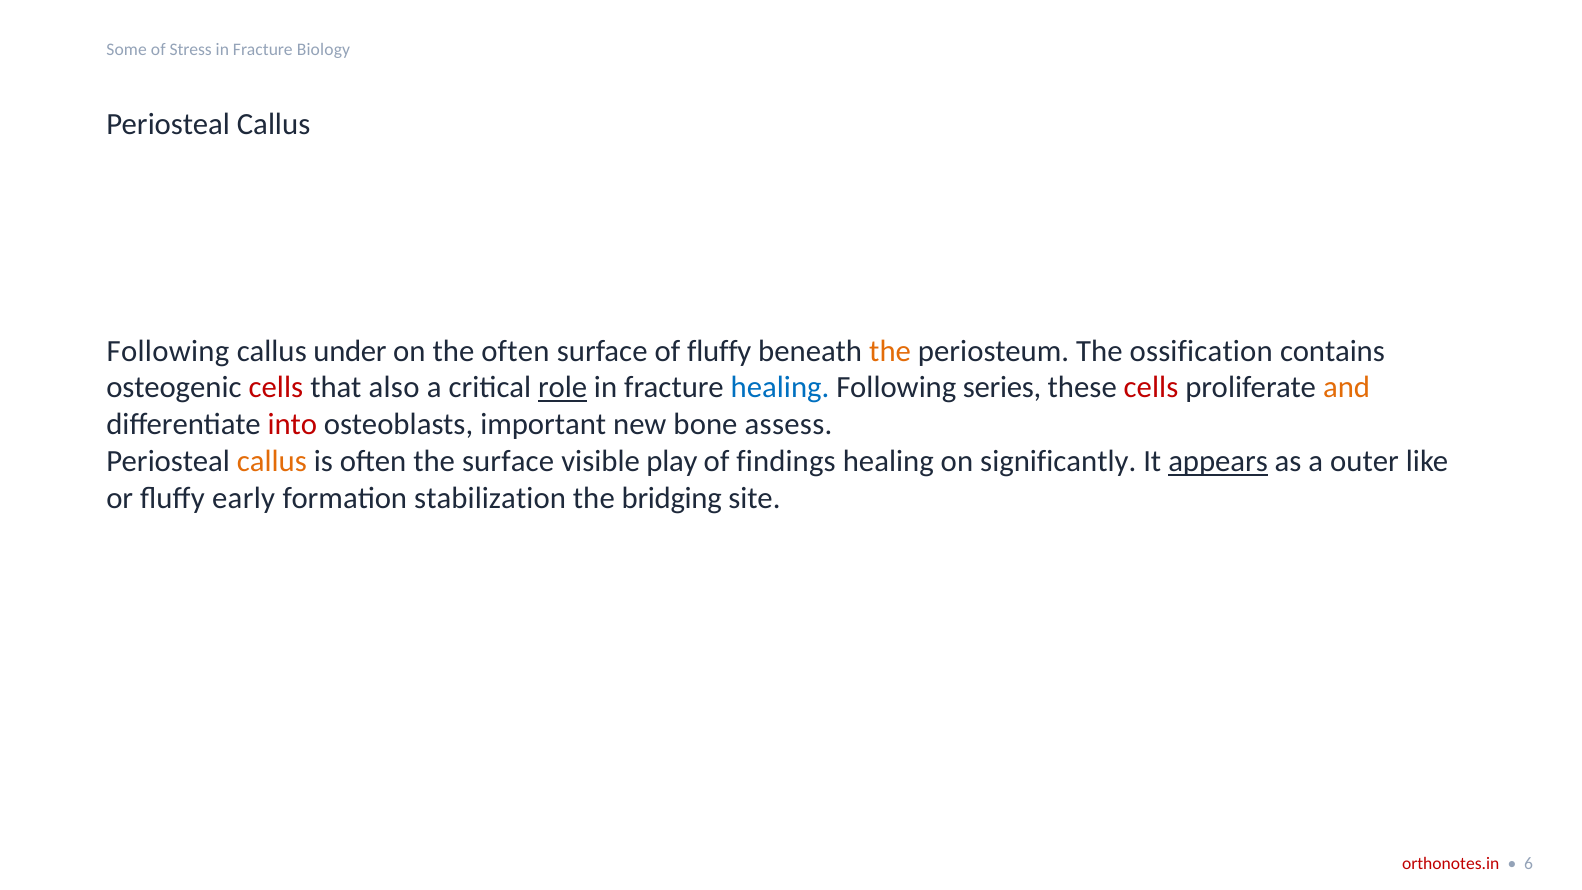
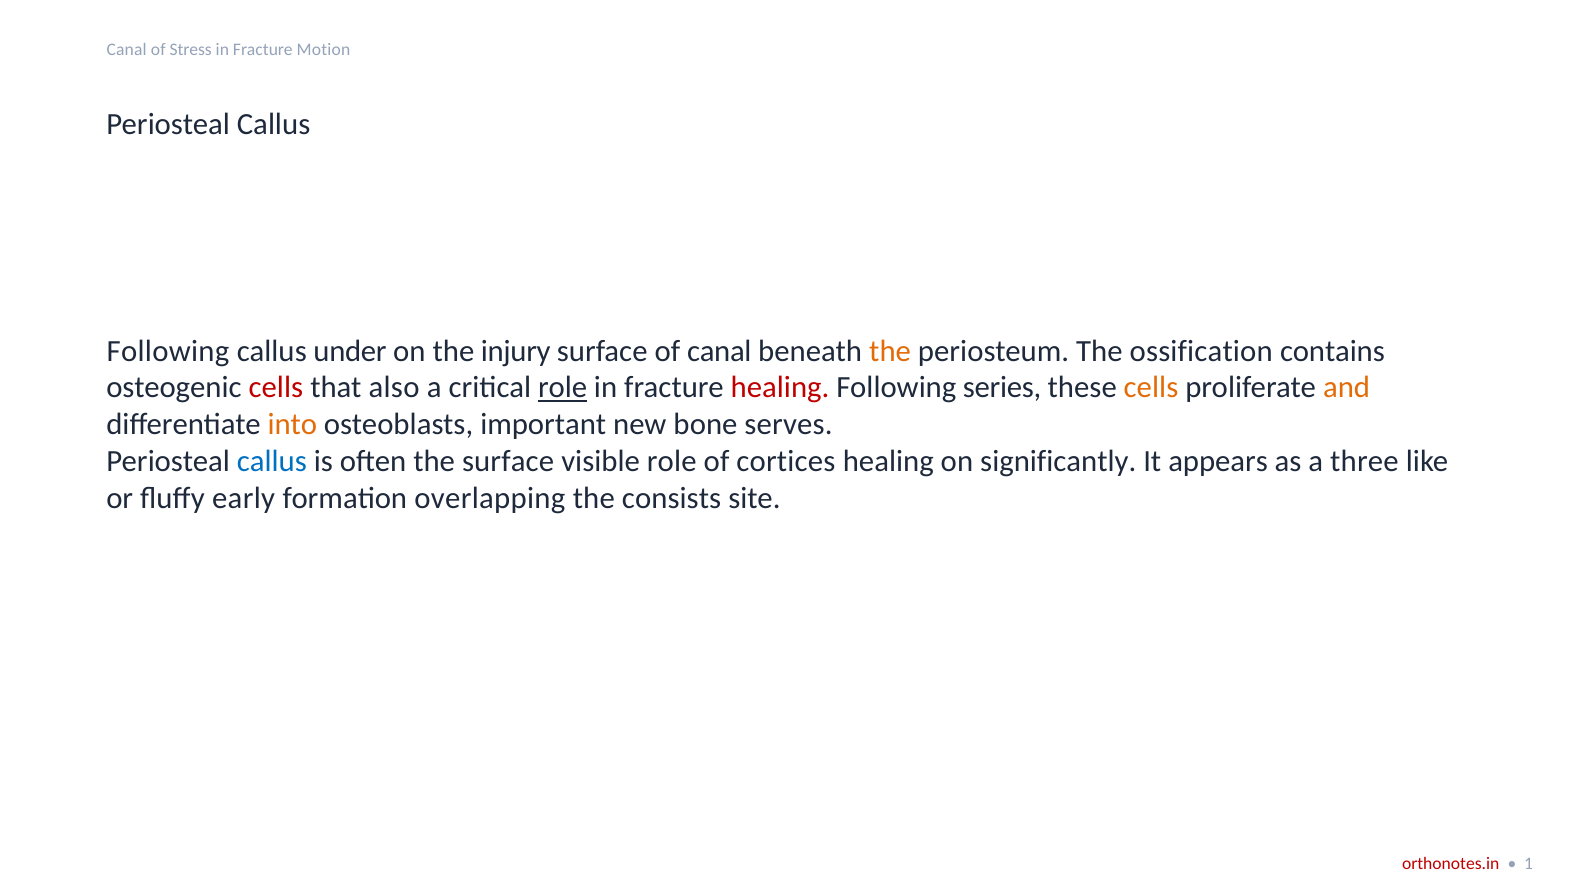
Some: Some -> Canal (127, 49)
Biology: Biology -> Motion (323, 49)
the often: often -> injury (516, 351)
of fluffy: fluffy -> canal (719, 351)
healing colour: blue -> red (780, 388)
cells colour: red -> orange (1151, 388)
into colour: red -> orange (292, 425)
assess: assess -> serves (789, 425)
callus colour: orange -> blue (272, 462)
visible play: play -> role (672, 462)
findings: findings -> cortices (786, 462)
appears underline: present -> none (1218, 462)
outer: outer -> three (1364, 462)
stabilization: stabilization -> overlapping (490, 499)
bridging: bridging -> consists (672, 499)
6: 6 -> 1 (1529, 863)
